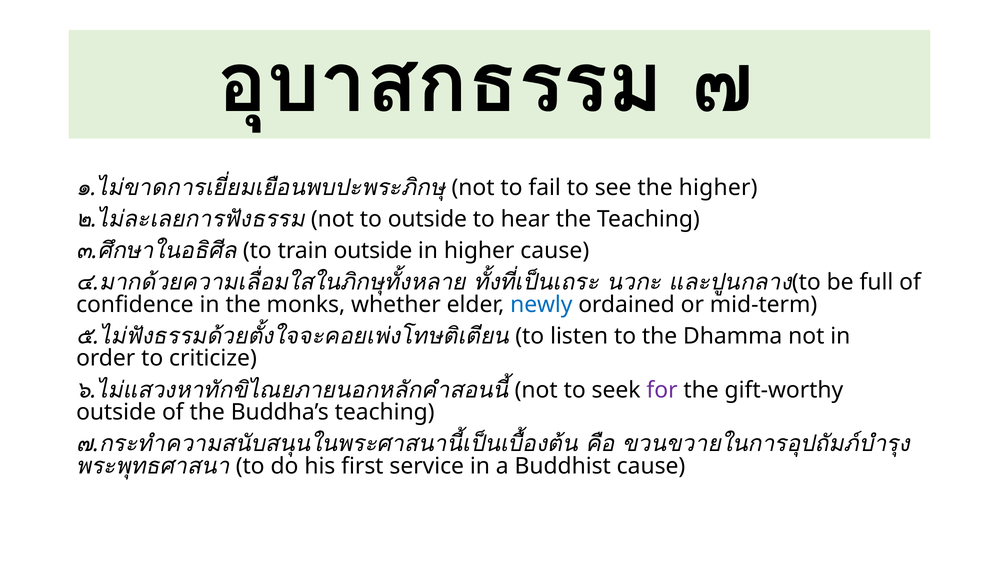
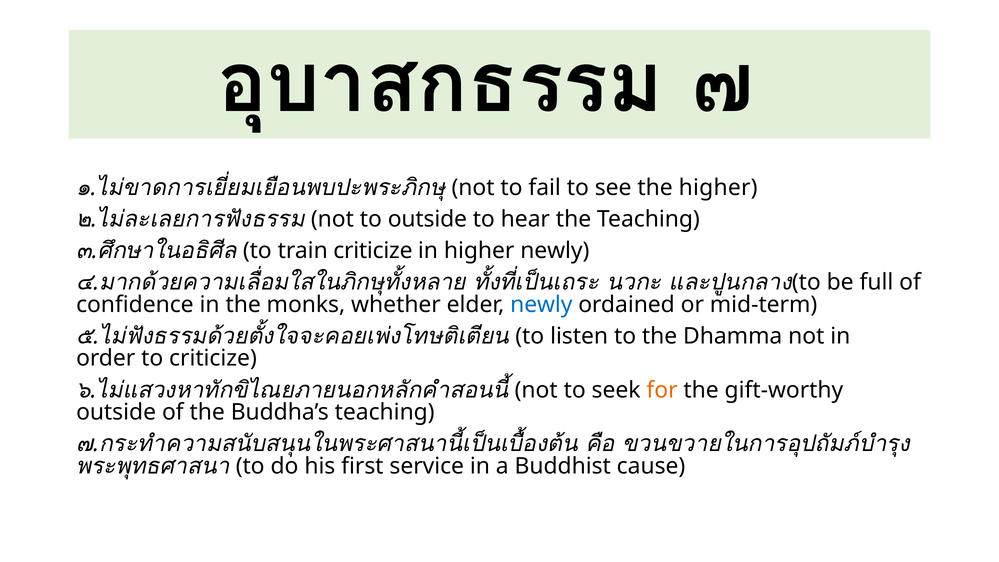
train outside: outside -> criticize (373, 251)
higher cause: cause -> newly (555, 251)
for colour: purple -> orange (662, 390)
